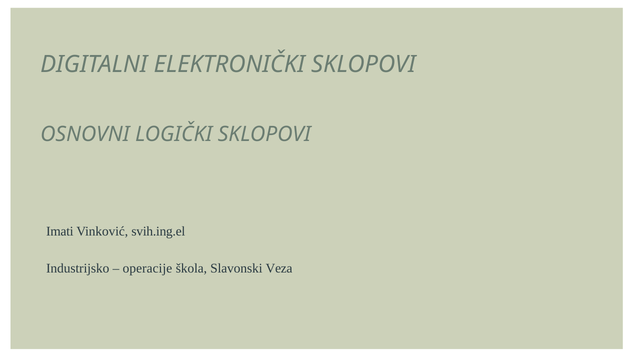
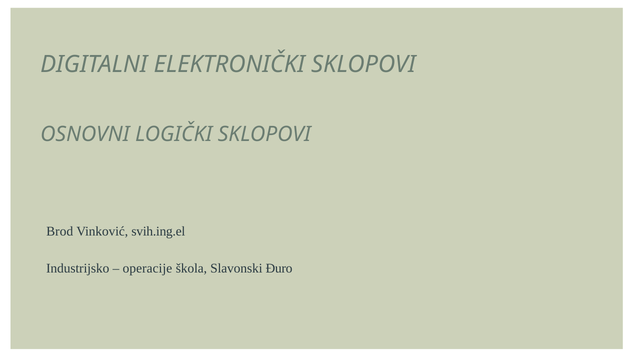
Imati: Imati -> Brod (60, 231)
Veza: Veza -> Đuro (279, 268)
